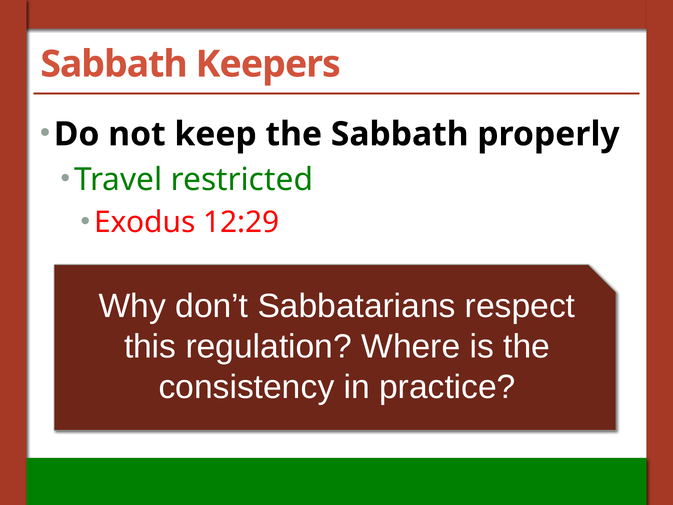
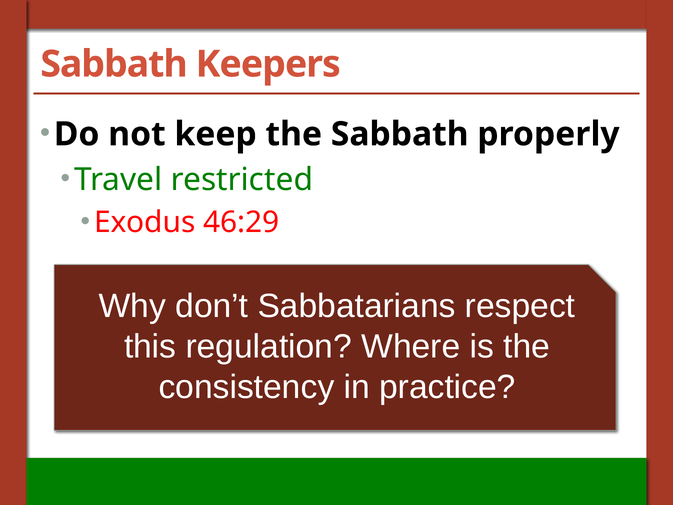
12:29: 12:29 -> 46:29 (241, 222)
